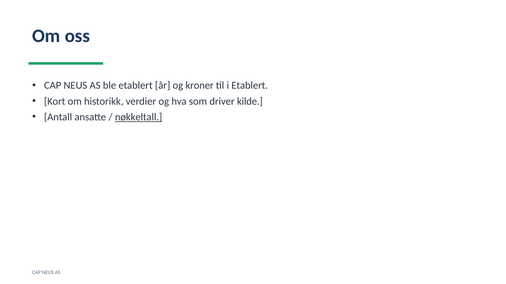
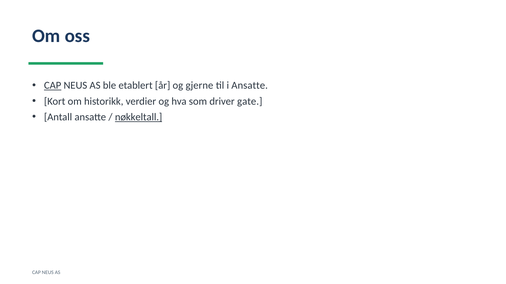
CAP underline: none -> present (53, 86)
kroner: kroner -> gjerne (199, 86)
i Etablert: Etablert -> Ansatte (250, 86)
kilde: kilde -> gate (250, 102)
